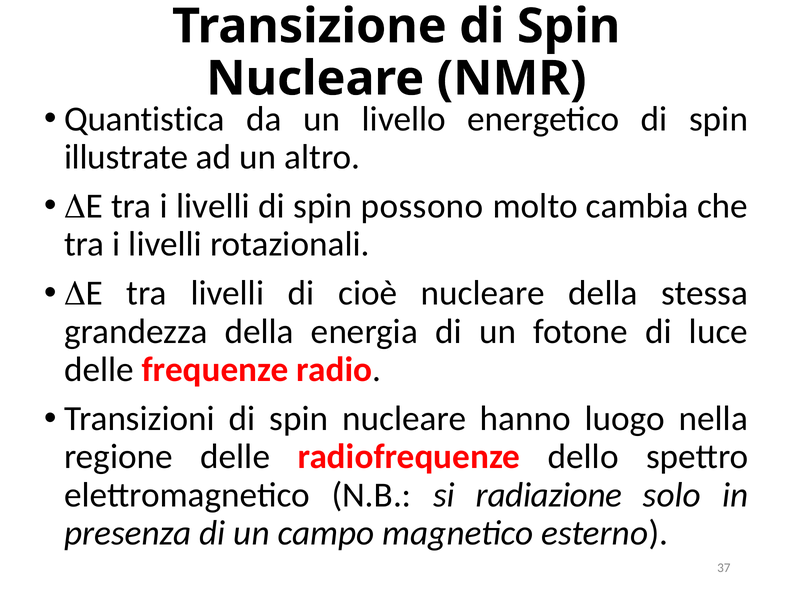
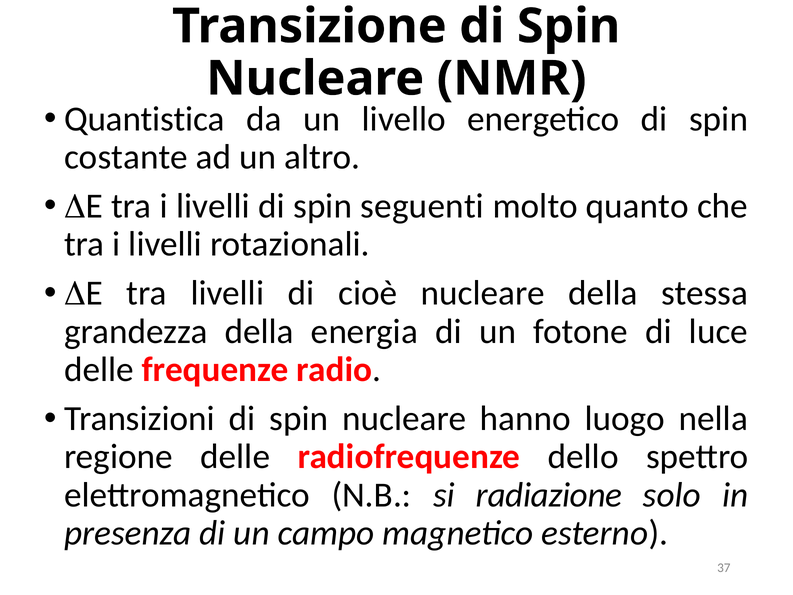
illustrate: illustrate -> costante (126, 157)
possono: possono -> seguenti (422, 206)
cambia: cambia -> quanto (637, 206)
